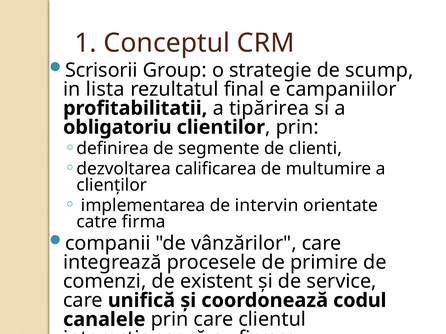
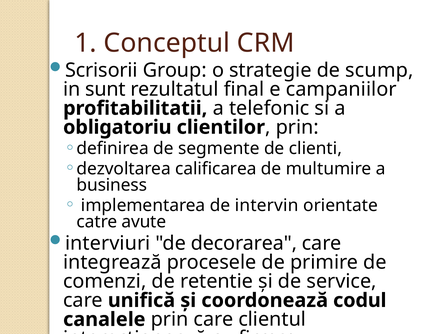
lista: lista -> sunt (106, 89)
tipărirea: tipărirea -> telefonic (269, 108)
clienților: clienților -> business (112, 186)
catre firma: firma -> avute (144, 222)
companii: companii -> interviuri (108, 244)
vânzărilor: vânzărilor -> decorarea (244, 244)
existent: existent -> retentie (216, 282)
